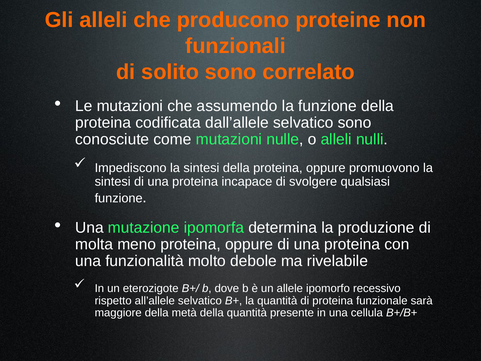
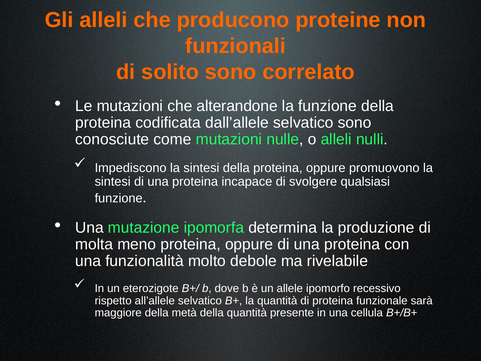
assumendo: assumendo -> alterandone (237, 106)
